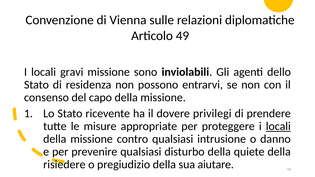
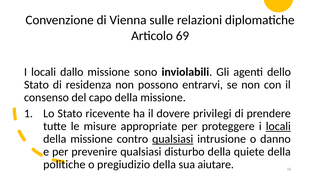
49: 49 -> 69 (182, 36)
gravi: gravi -> dallo (72, 72)
qualsiasi underline: none -> present (173, 139)
risiedere: risiedere -> politiche (64, 165)
